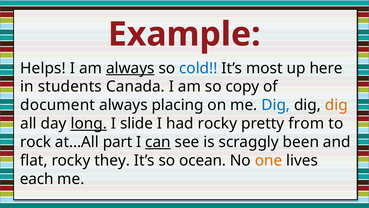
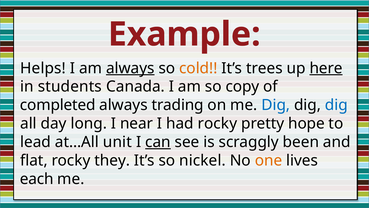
cold colour: blue -> orange (198, 68)
most: most -> trees (264, 68)
here underline: none -> present (326, 68)
document: document -> completed (58, 105)
placing: placing -> trading (178, 105)
dig colour: orange -> blue (336, 105)
long underline: present -> none (89, 123)
slide: slide -> near (136, 123)
from: from -> hope (306, 123)
rock: rock -> lead (36, 142)
part: part -> unit (117, 142)
ocean: ocean -> nickel (202, 160)
